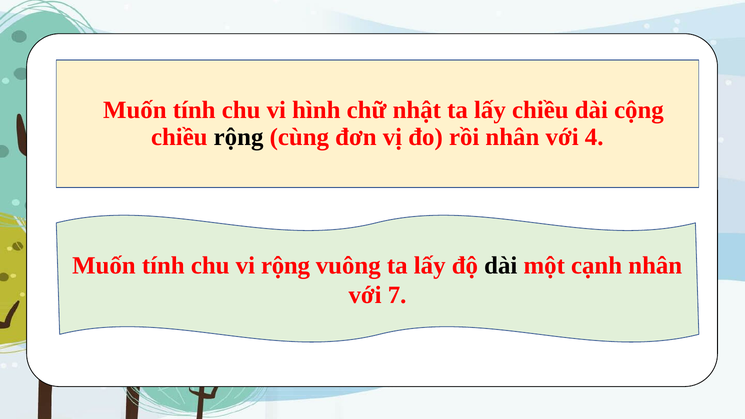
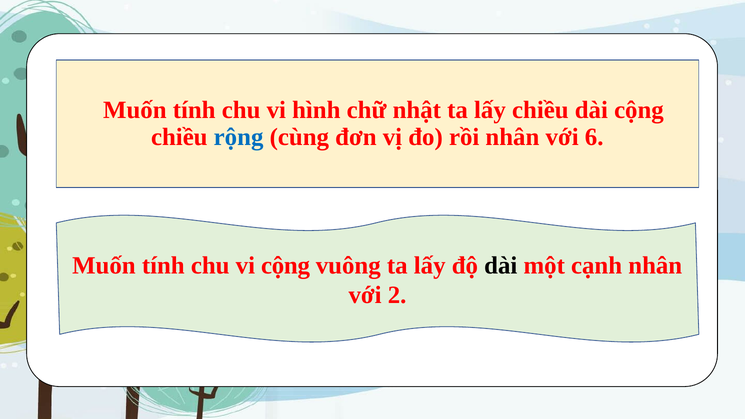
rộng colour: black -> blue (239, 137)
4: 4 -> 6 (594, 137)
vi rộng: rộng -> cộng (286, 265)
7: 7 -> 2 (397, 295)
